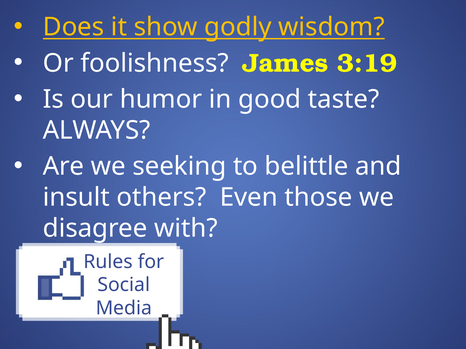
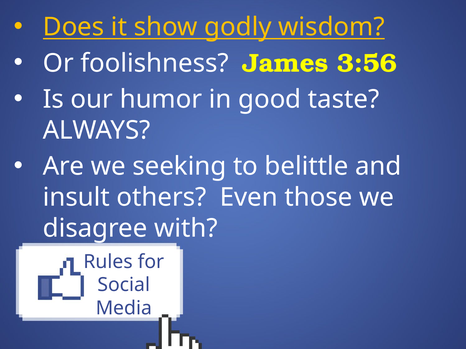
3:19: 3:19 -> 3:56 (367, 63)
